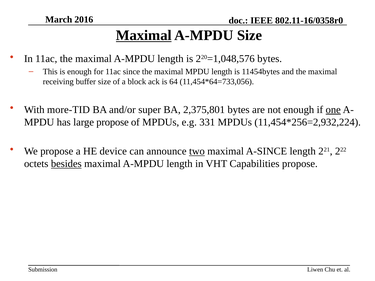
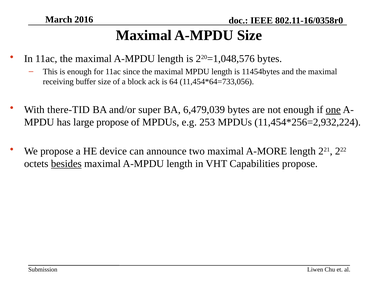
Maximal underline: present -> none (144, 35)
more-TID: more-TID -> there-TID (68, 110)
2,375,801: 2,375,801 -> 6,479,039 (204, 110)
331: 331 -> 253 (207, 122)
two underline: present -> none (197, 151)
A-SINCE: A-SINCE -> A-MORE (266, 151)
